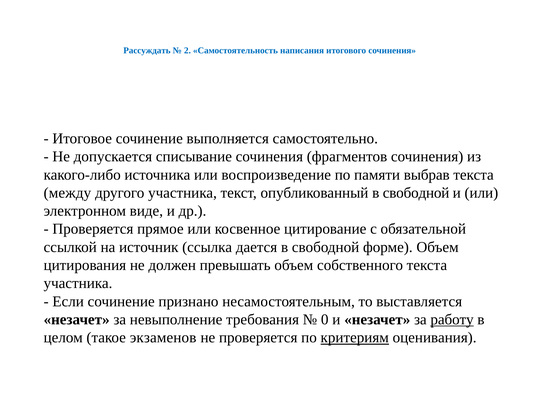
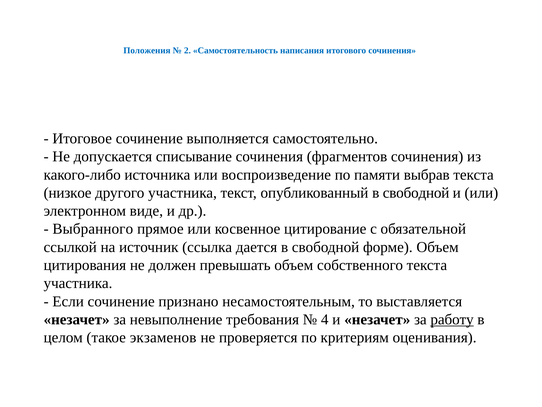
Рассуждать: Рассуждать -> Положения (147, 51)
между: между -> низкое (68, 193)
Проверяется: Проверяется -> Выбранного (93, 229)
0: 0 -> 4 (325, 319)
критериям underline: present -> none (355, 337)
